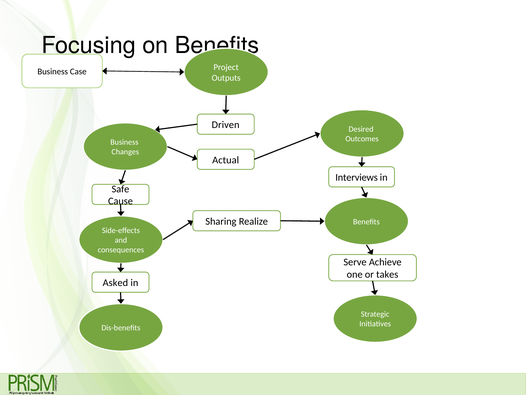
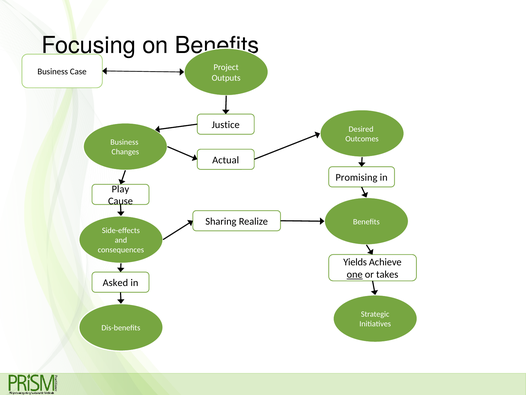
Driven: Driven -> Justice (226, 125)
Interviews: Interviews -> Promising (356, 177)
Safe: Safe -> Play (120, 189)
Serve: Serve -> Yields (355, 262)
one underline: none -> present (355, 274)
